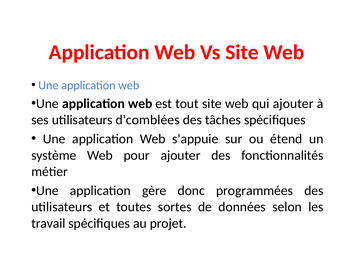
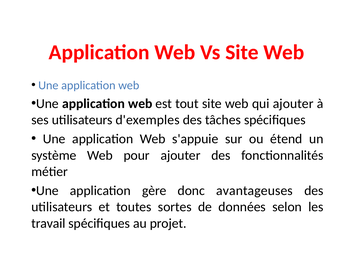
d'comblées: d'comblées -> d'exemples (148, 120)
programmées: programmées -> avantageuses (254, 191)
